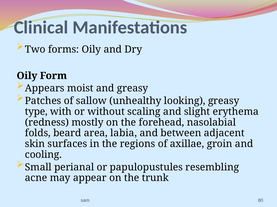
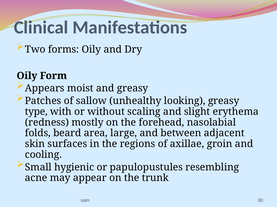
labia: labia -> large (124, 134)
perianal: perianal -> hygienic (74, 168)
